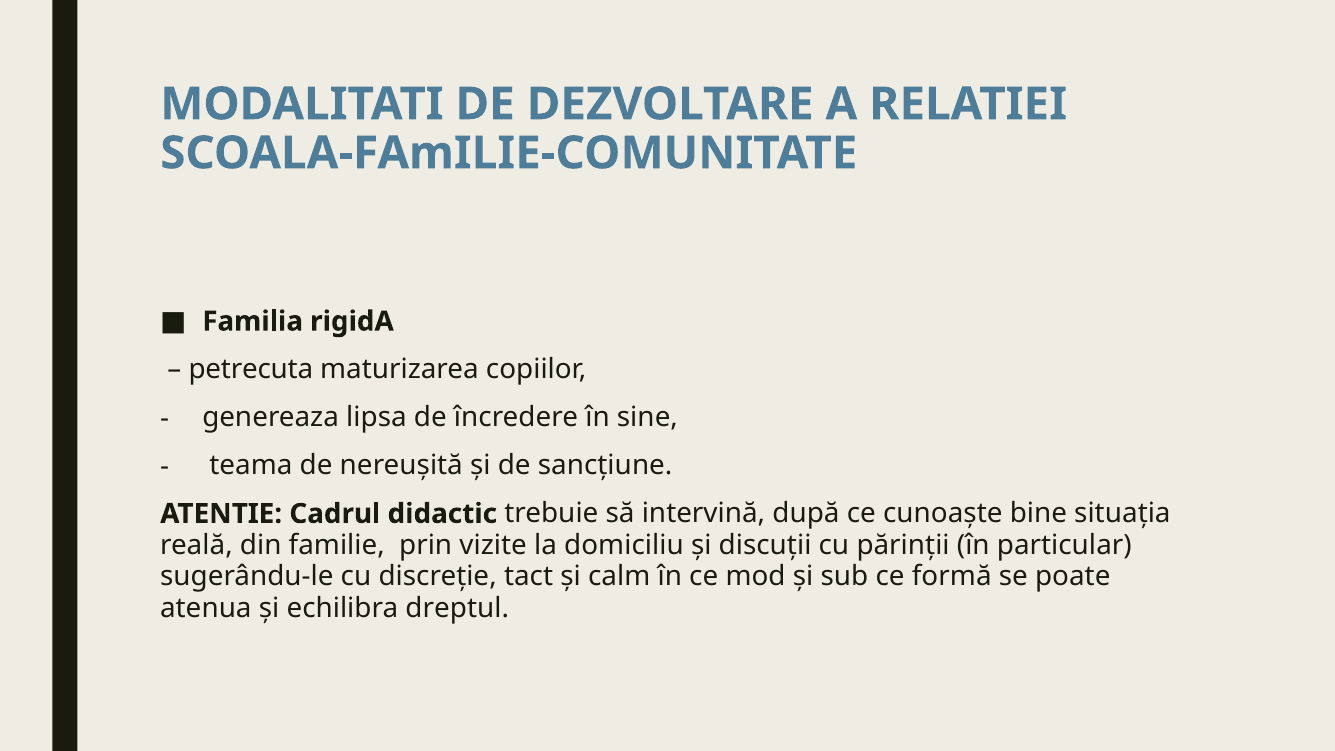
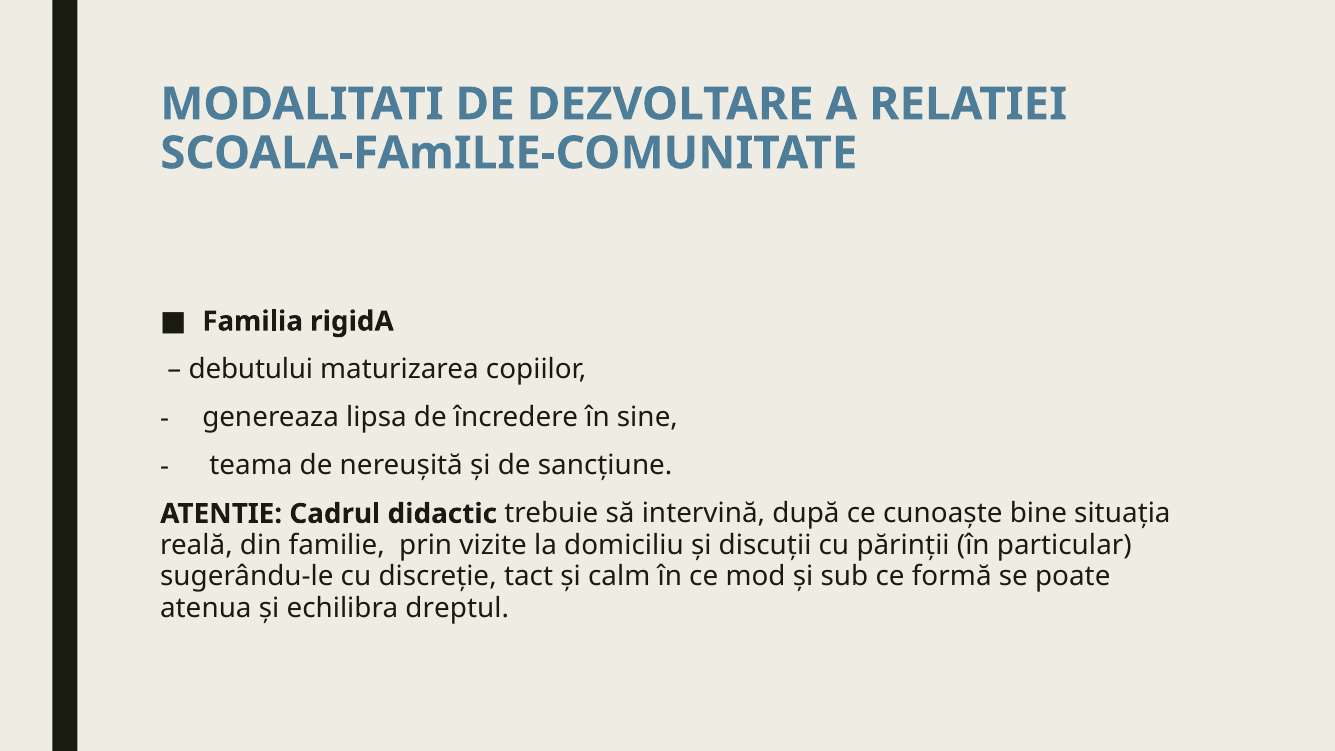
petrecuta: petrecuta -> debutului (251, 369)
